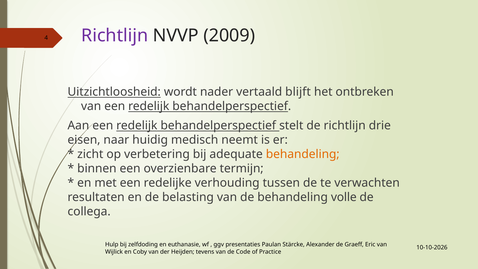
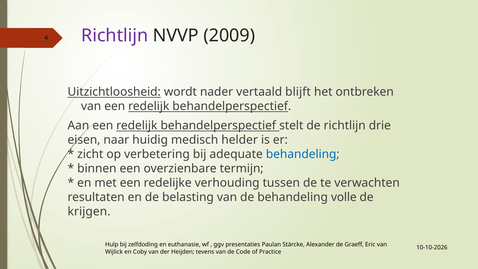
neemt: neemt -> helder (240, 140)
behandeling colour: orange -> blue (303, 154)
collega: collega -> krijgen (89, 211)
